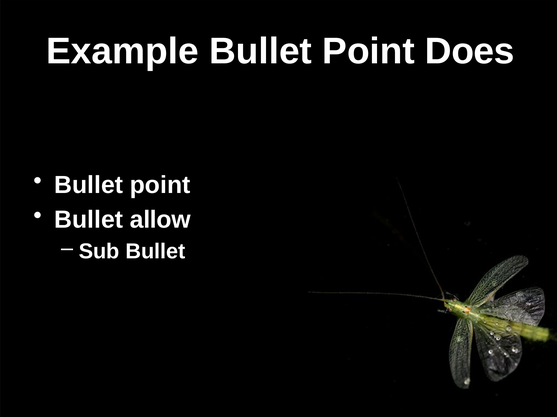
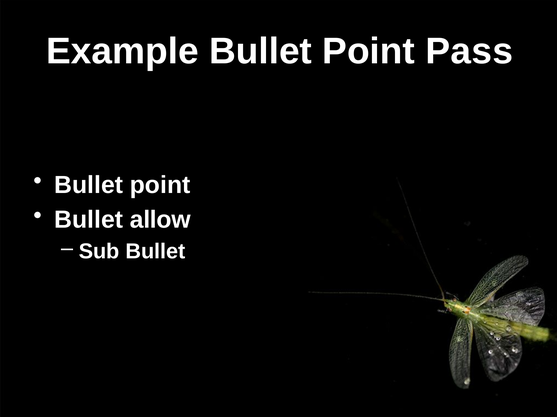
Does: Does -> Pass (469, 51)
